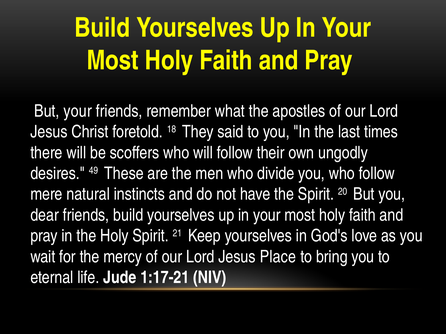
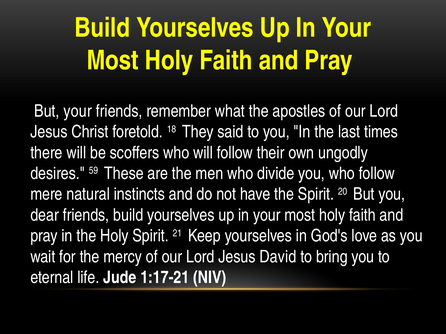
49: 49 -> 59 (93, 171)
Place: Place -> David (278, 257)
